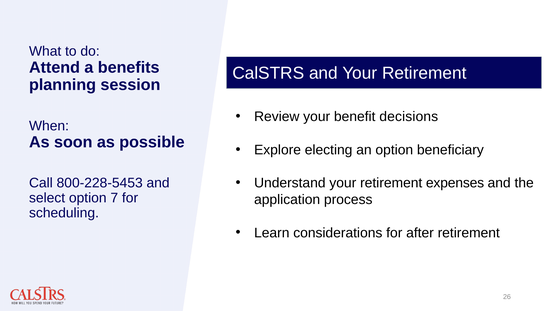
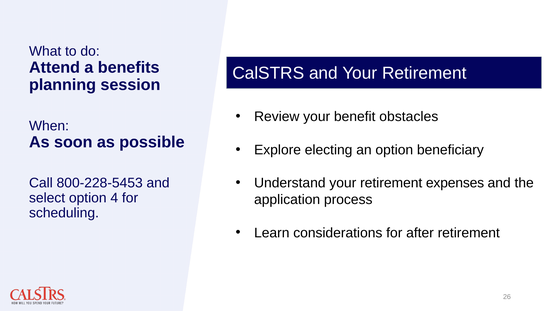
decisions: decisions -> obstacles (409, 117)
7: 7 -> 4 (114, 198)
